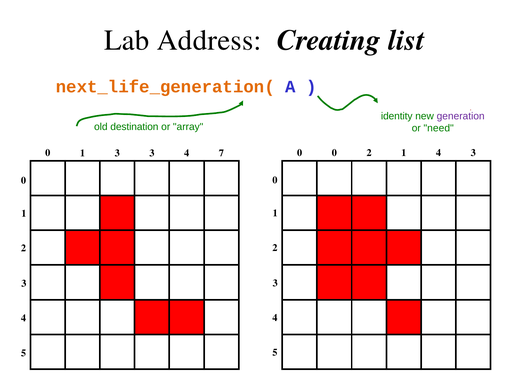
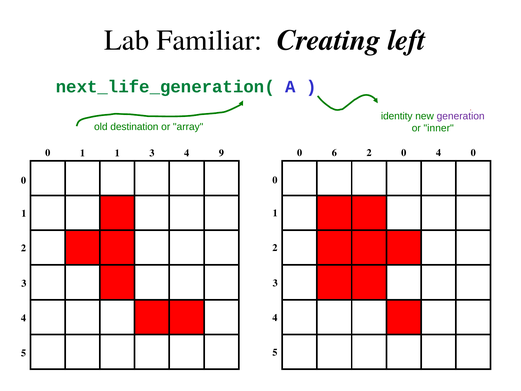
Address: Address -> Familiar (209, 40)
list: list -> left (407, 40)
next_life_generation( colour: orange -> green (165, 87)
need: need -> inner (439, 128)
1 3: 3 -> 1 (117, 153)
7: 7 -> 9 (221, 153)
0 0: 0 -> 6 (334, 153)
2 1: 1 -> 0 (404, 153)
4 3: 3 -> 0 (473, 153)
